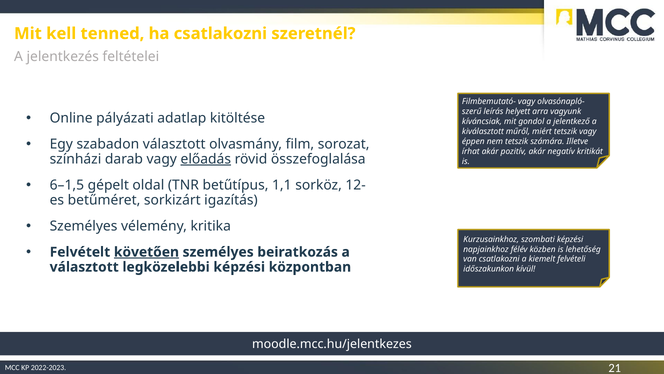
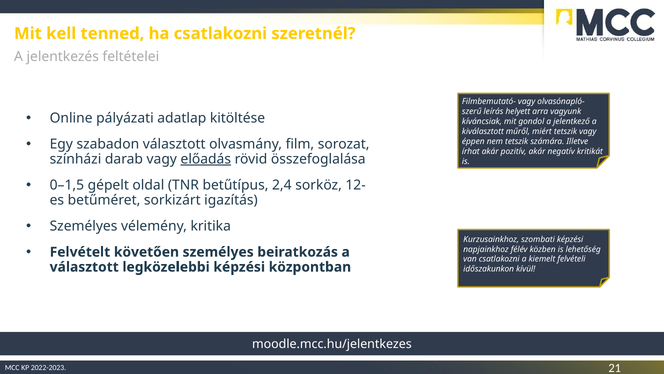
6–1,5: 6–1,5 -> 0–1,5 (67, 185)
1,1: 1,1 -> 2,4 (282, 185)
követően underline: present -> none (146, 252)
